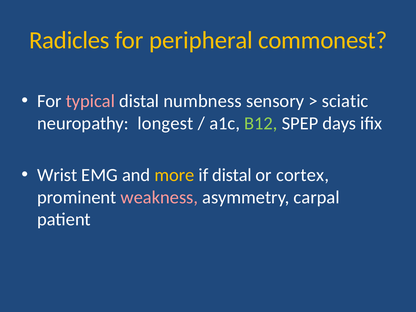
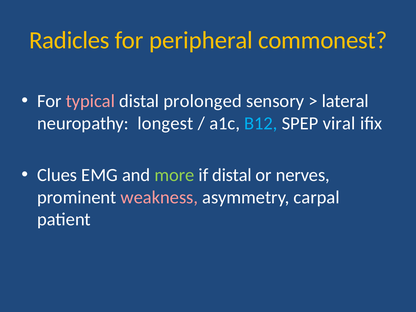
numbness: numbness -> prolonged (203, 101)
sciatic: sciatic -> lateral (345, 101)
B12 colour: light green -> light blue (261, 123)
days: days -> viral (339, 123)
Wrist: Wrist -> Clues (57, 175)
more colour: yellow -> light green (174, 175)
cortex: cortex -> nerves (303, 175)
